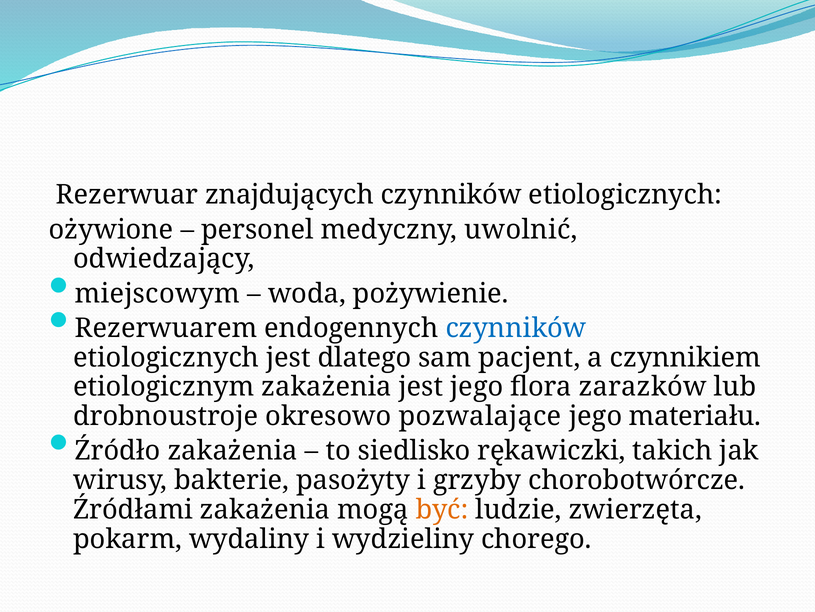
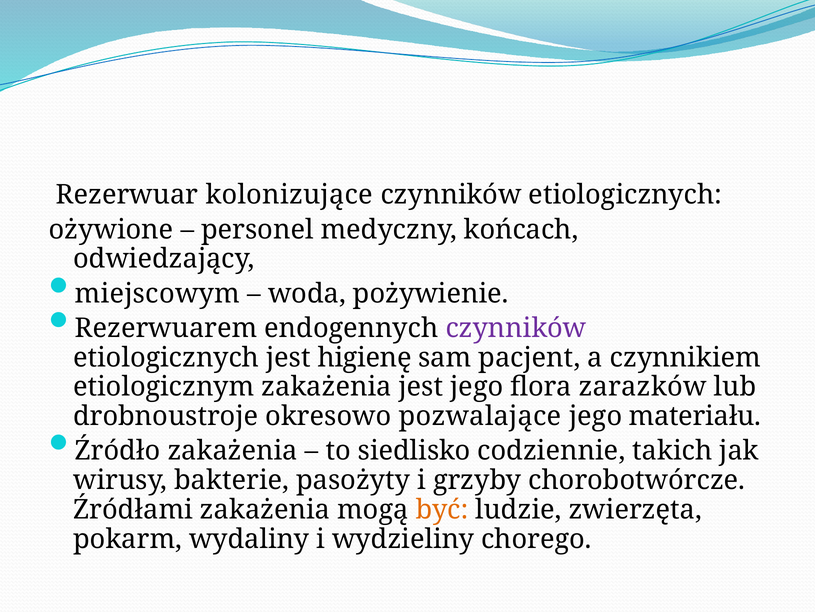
znajdujących: znajdujących -> kolonizujące (289, 195)
uwolnić: uwolnić -> końcach (521, 229)
czynników colour: blue -> purple (516, 328)
dlatego: dlatego -> higienę (365, 357)
rękawiczki: rękawiczki -> codziennie (551, 450)
